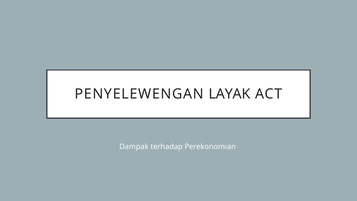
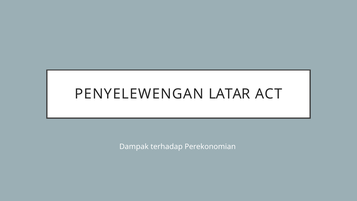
LAYAK: LAYAK -> LATAR (229, 94)
